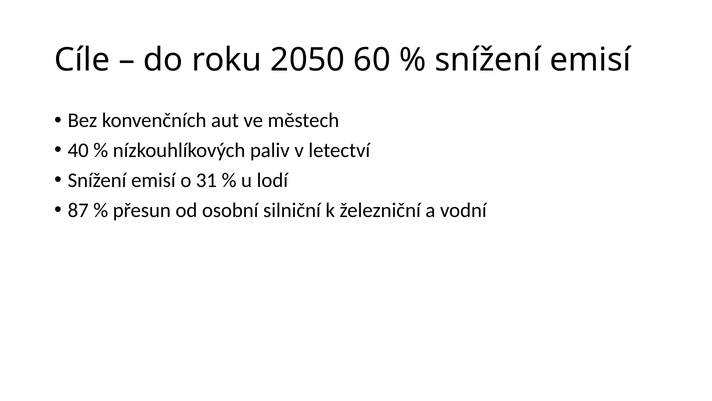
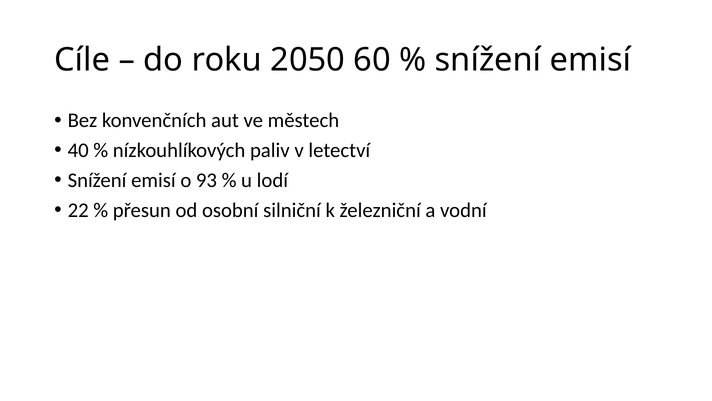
31: 31 -> 93 (206, 180)
87: 87 -> 22 (78, 210)
